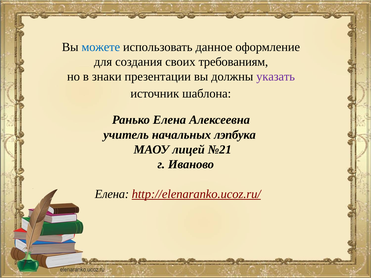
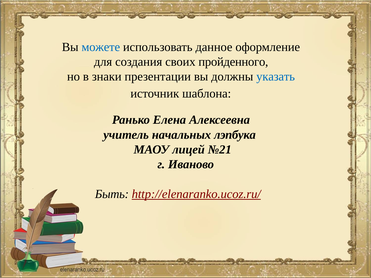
требованиям: требованиям -> пройденного (233, 62)
указать colour: purple -> blue (276, 77)
Елена: Елена -> Быть (112, 194)
